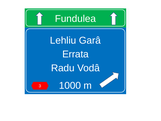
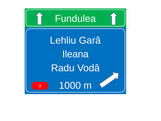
Errata: Errata -> Ileana (75, 54)
